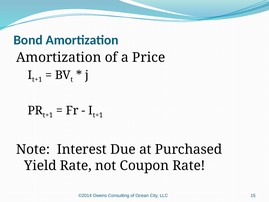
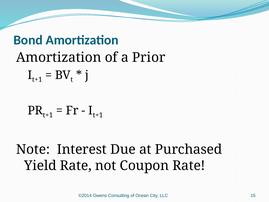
Price: Price -> Prior (149, 57)
